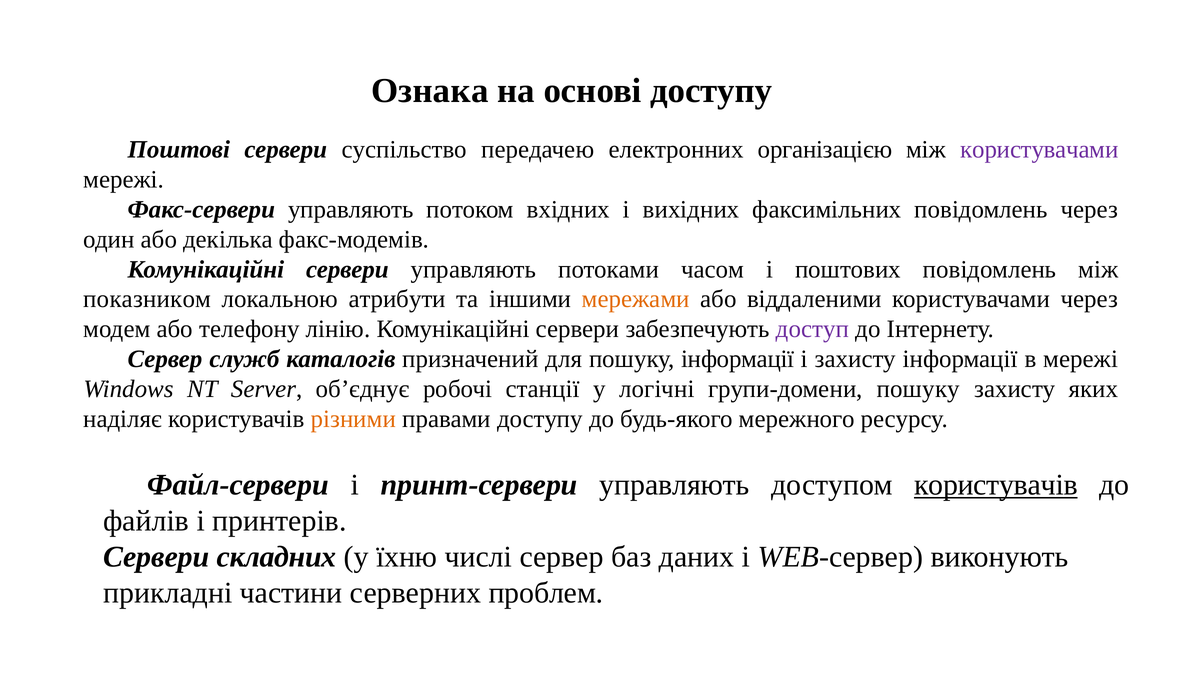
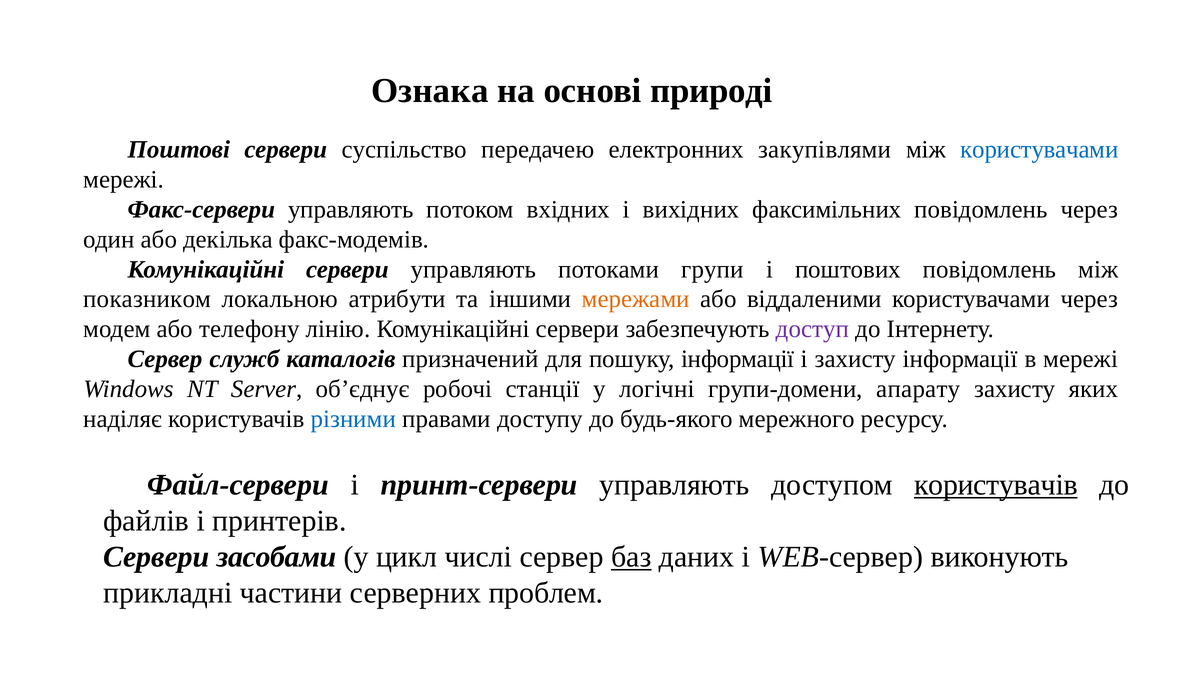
основі доступу: доступу -> природі (711, 91)
організацією: організацією -> закупівлями (825, 149)
користувачами colour: purple -> blue (1039, 149)
часом: часом -> групи (712, 269)
групи-домени пошуку: пошуку -> апарату (918, 389)
різними colour: orange -> blue (353, 419)
складних: складних -> засобами (277, 556)
їхню: їхню -> цикл (407, 556)
баз underline: none -> present (631, 556)
